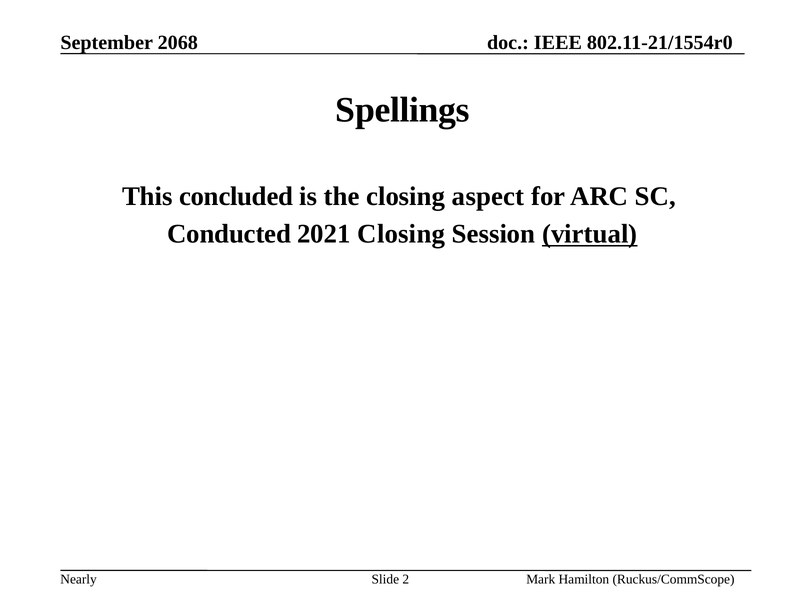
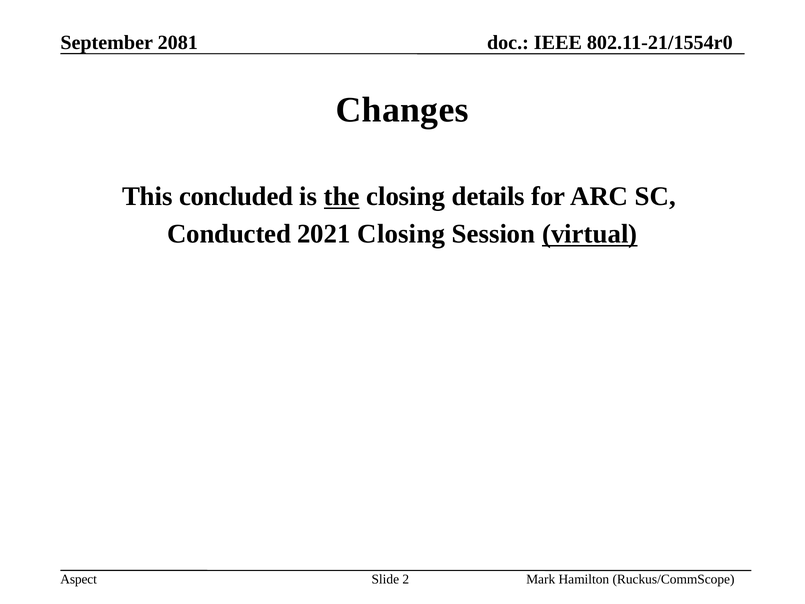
2068: 2068 -> 2081 (178, 43)
Spellings: Spellings -> Changes (402, 110)
the underline: none -> present (342, 196)
aspect: aspect -> details (488, 196)
Nearly: Nearly -> Aspect (79, 579)
